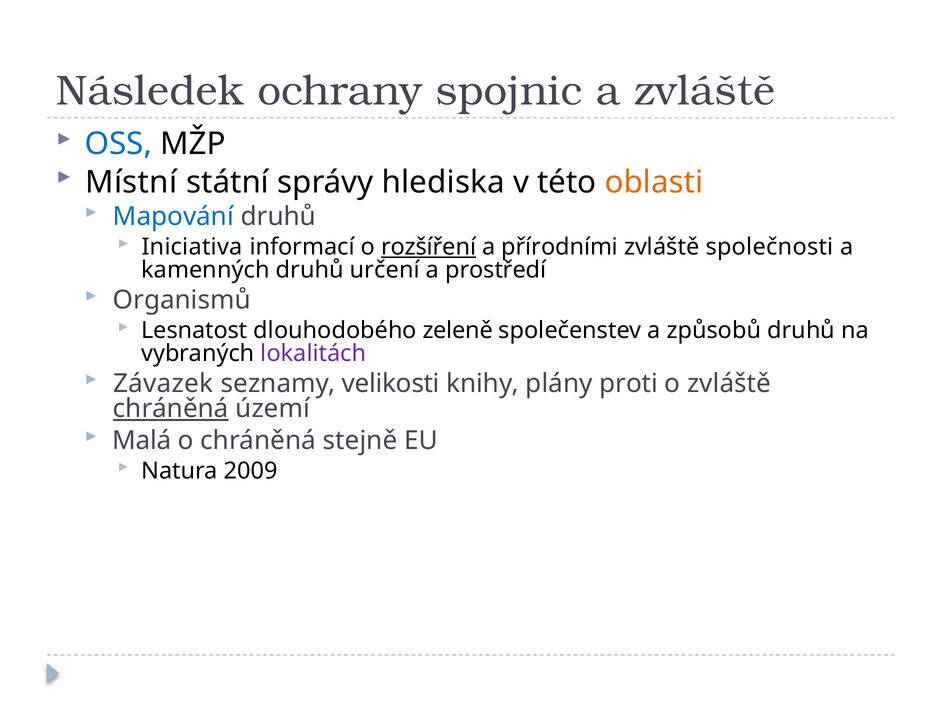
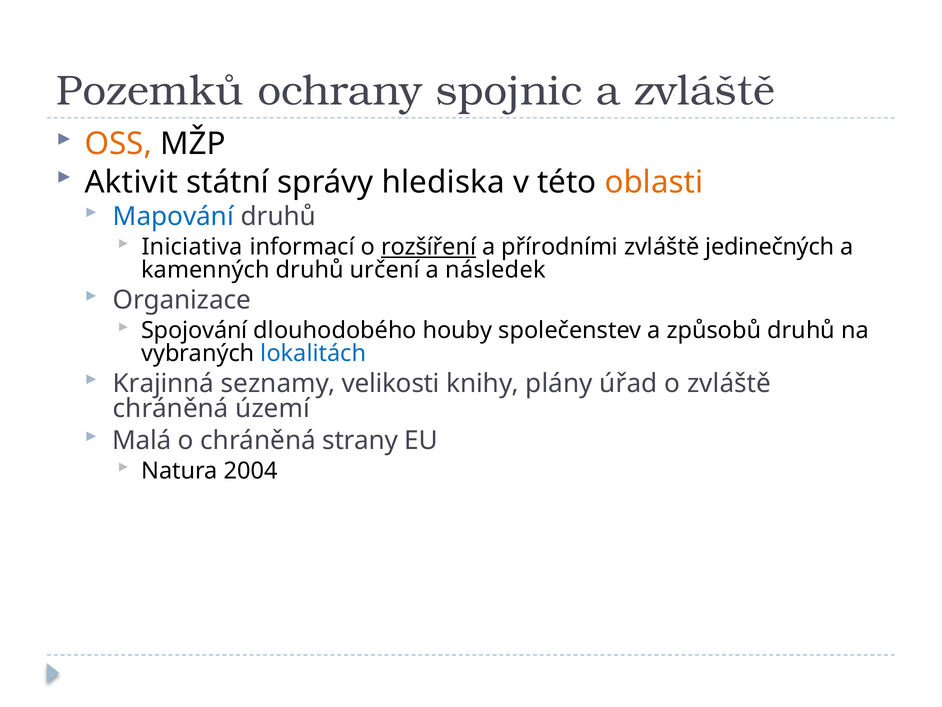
Následek: Následek -> Pozemků (150, 91)
OSS colour: blue -> orange (118, 144)
Místní: Místní -> Aktivit (131, 182)
společnosti: společnosti -> jedinečných (770, 247)
prostředí: prostředí -> následek (496, 270)
Organismů: Organismů -> Organizace (182, 300)
Lesnatost: Lesnatost -> Spojování (194, 330)
zeleně: zeleně -> houby (458, 330)
lokalitách colour: purple -> blue (313, 353)
Závazek: Závazek -> Krajinná (164, 383)
proti: proti -> úřad (629, 383)
chráněná underline: present -> none (171, 408)
stejně: stejně -> strany (360, 440)
2009: 2009 -> 2004 (251, 471)
